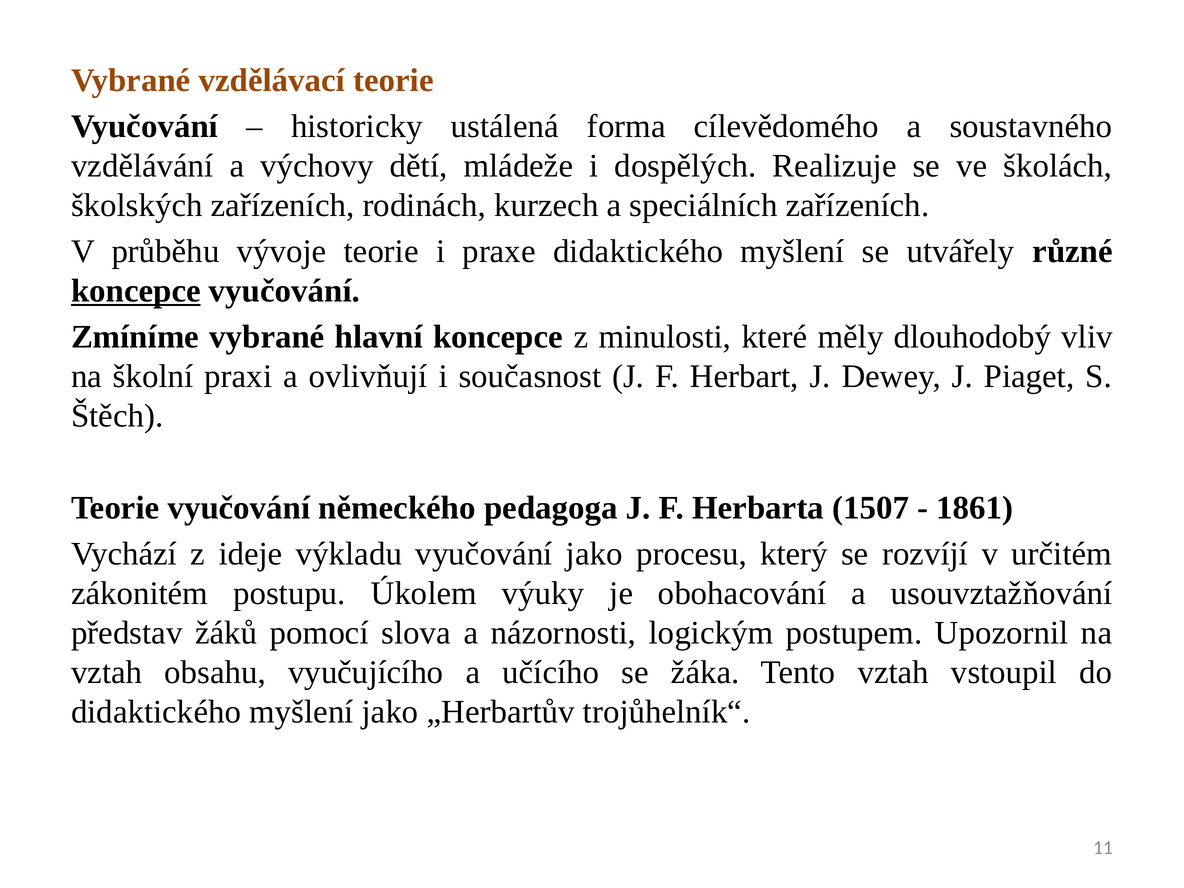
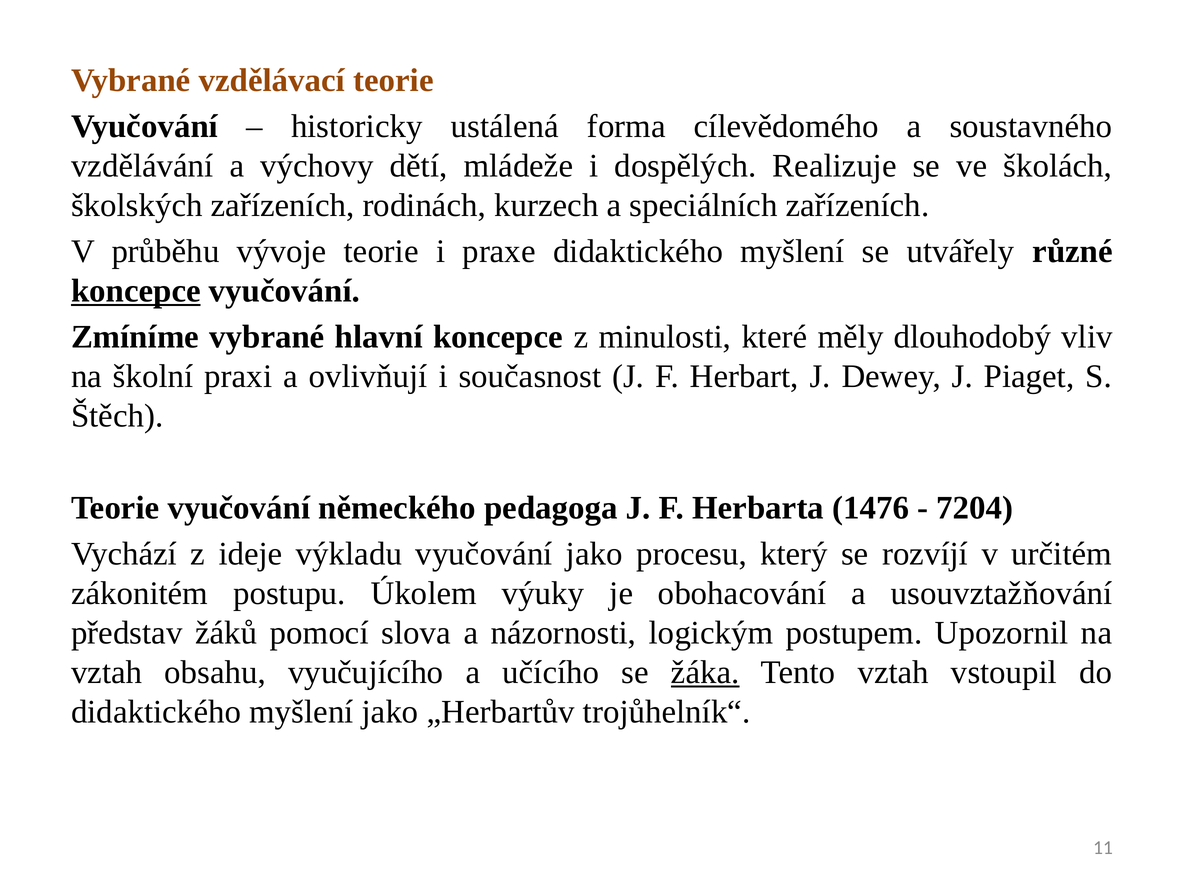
1507: 1507 -> 1476 (871, 508)
1861: 1861 -> 7204 (975, 508)
žáka underline: none -> present (705, 673)
